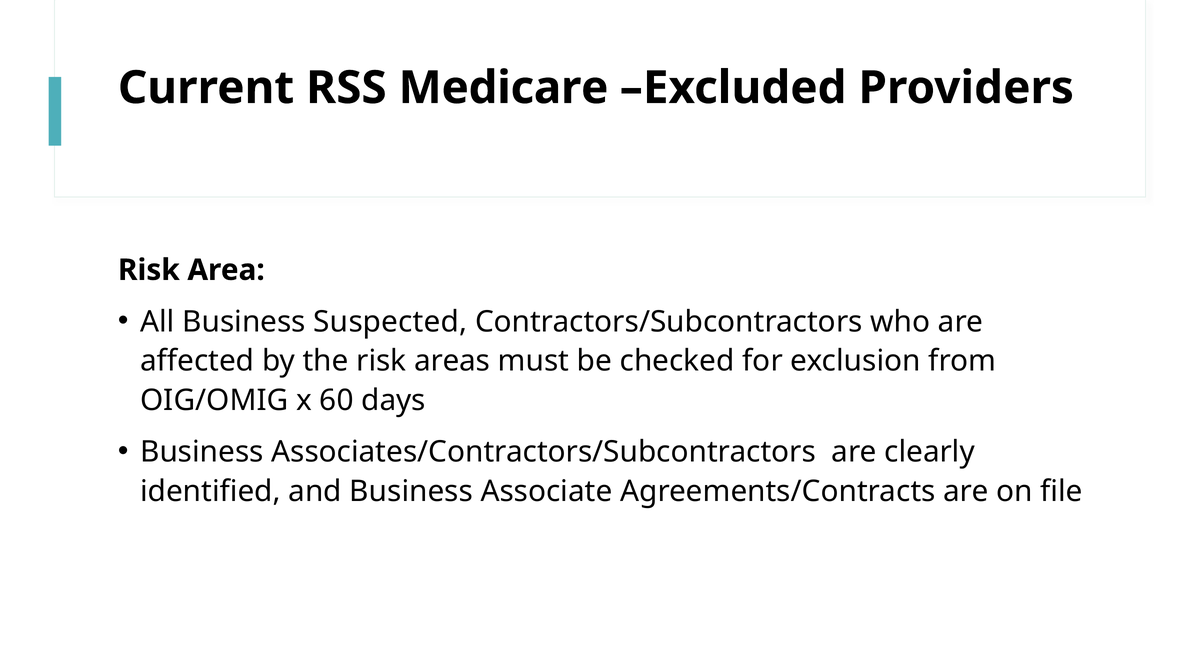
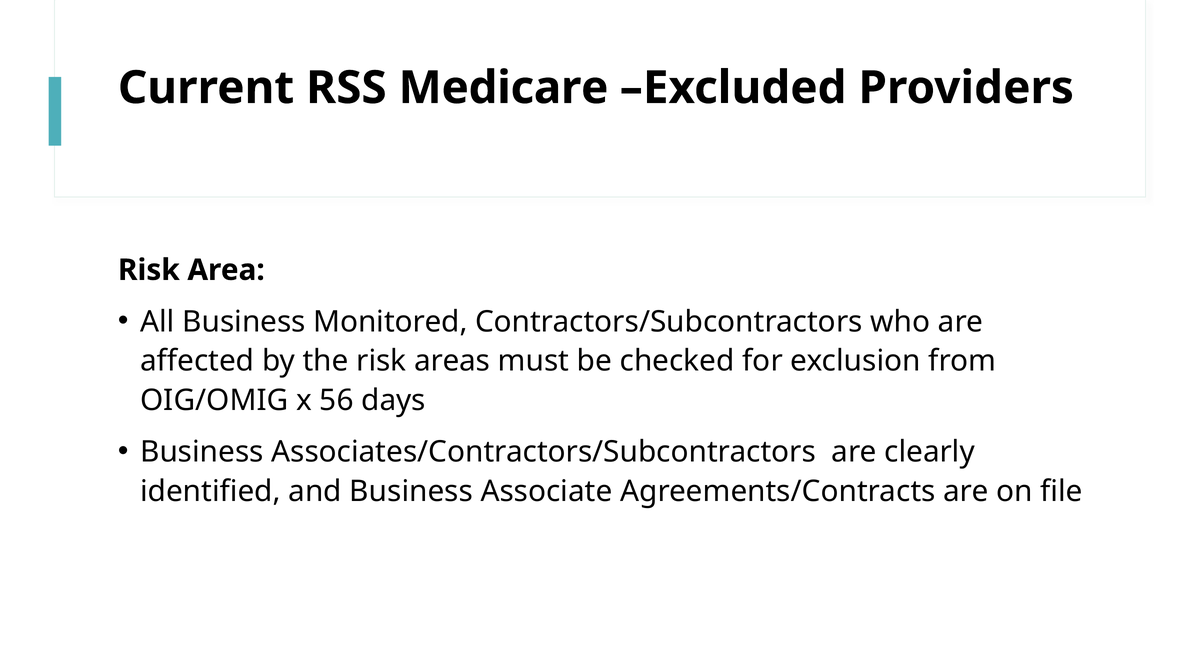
Suspected: Suspected -> Monitored (390, 322)
60: 60 -> 56 (337, 400)
